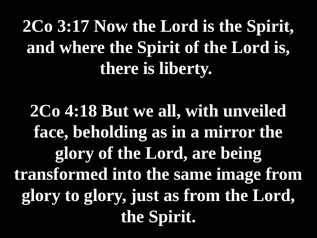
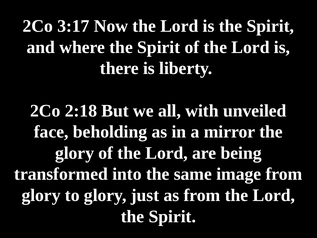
4:18: 4:18 -> 2:18 (81, 111)
